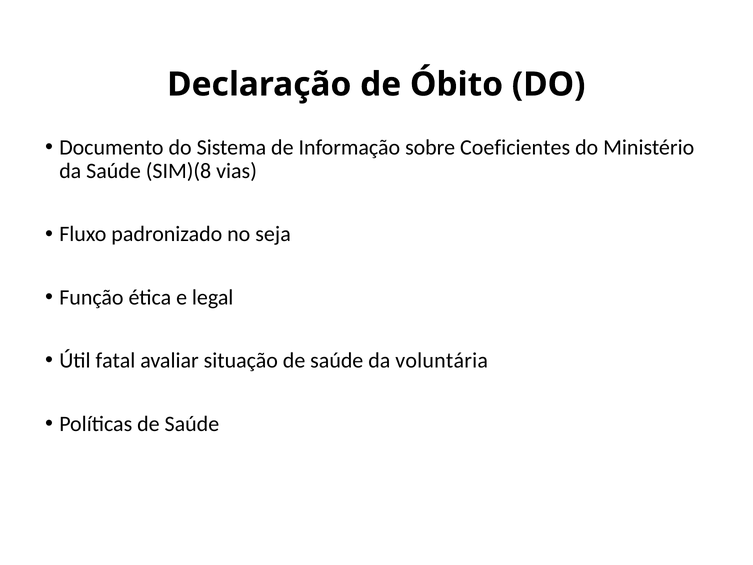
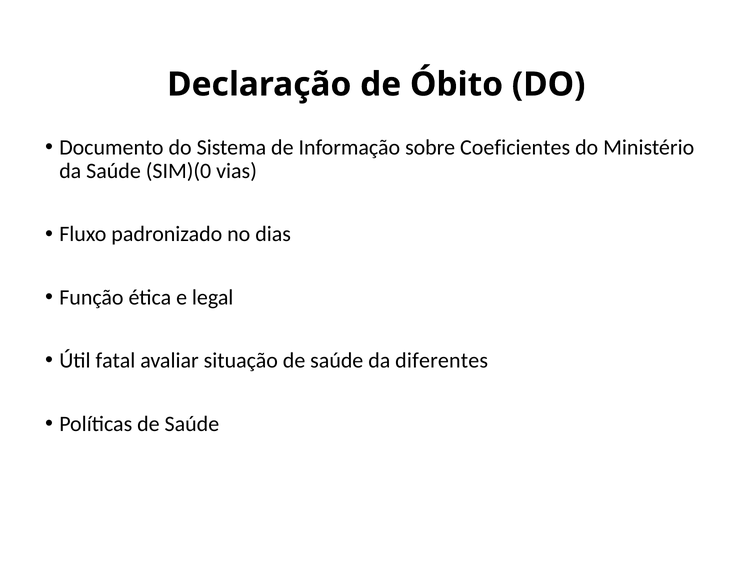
SIM)(8: SIM)(8 -> SIM)(0 (179, 171)
seja: seja -> dias (273, 234)
voluntária: voluntária -> diferentes (442, 360)
